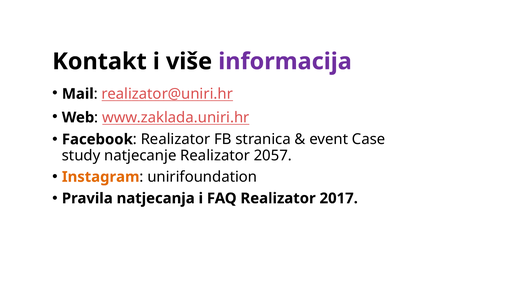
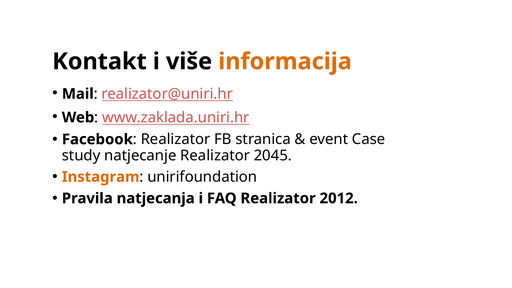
informacija colour: purple -> orange (285, 61)
2057: 2057 -> 2045 (273, 155)
2017: 2017 -> 2012 (339, 198)
